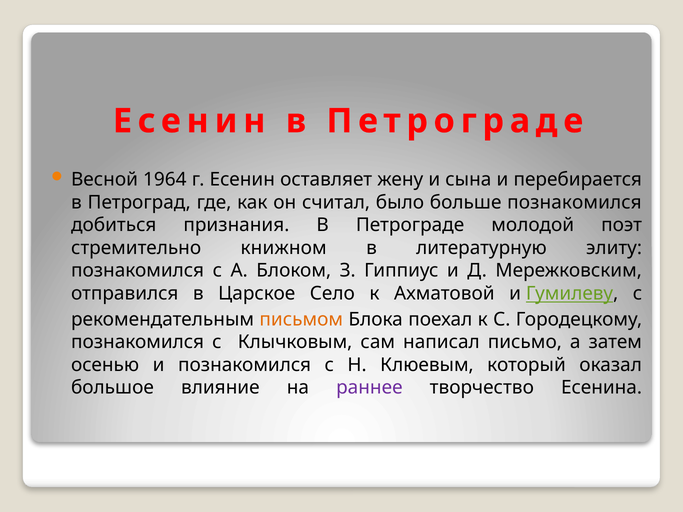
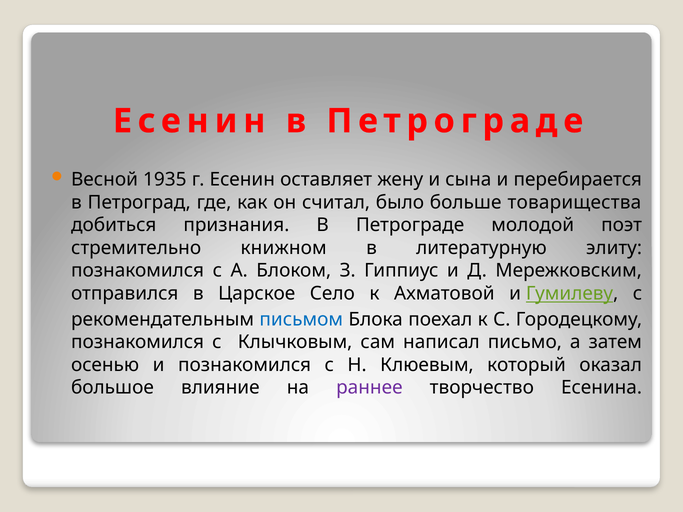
1964: 1964 -> 1935 (165, 180)
больше познакомился: познакомился -> товарищества (574, 202)
письмом colour: orange -> blue (301, 319)
